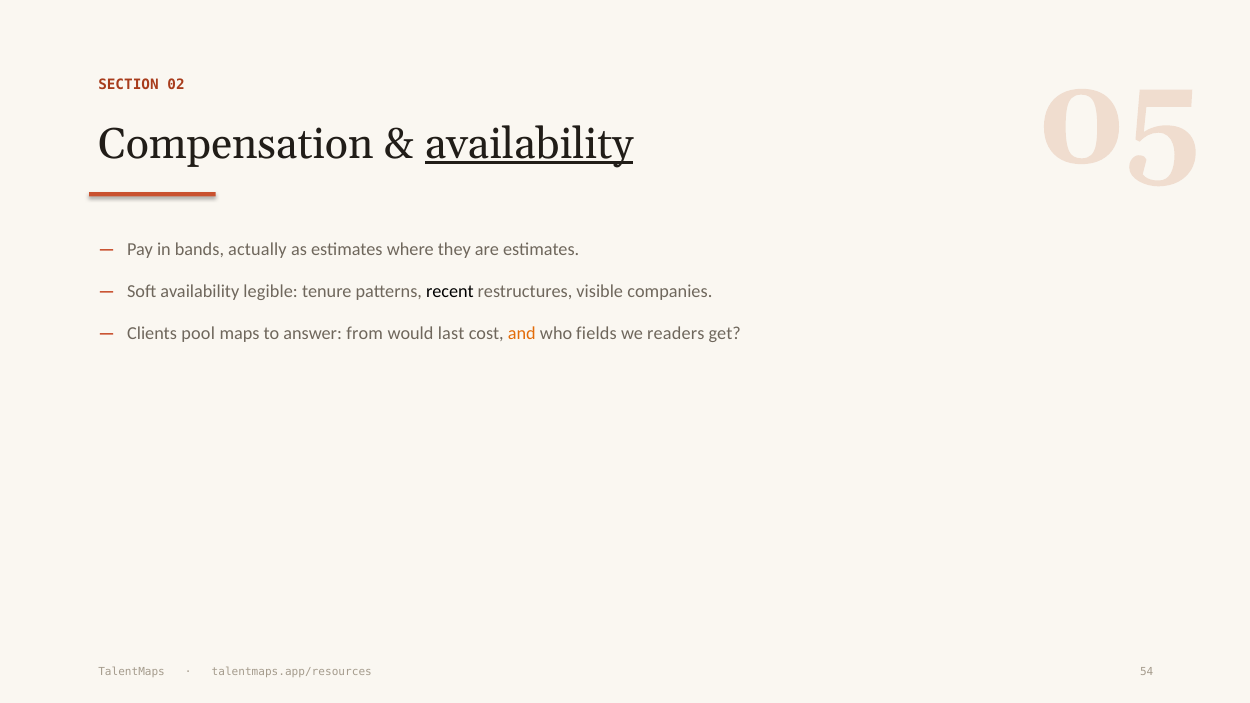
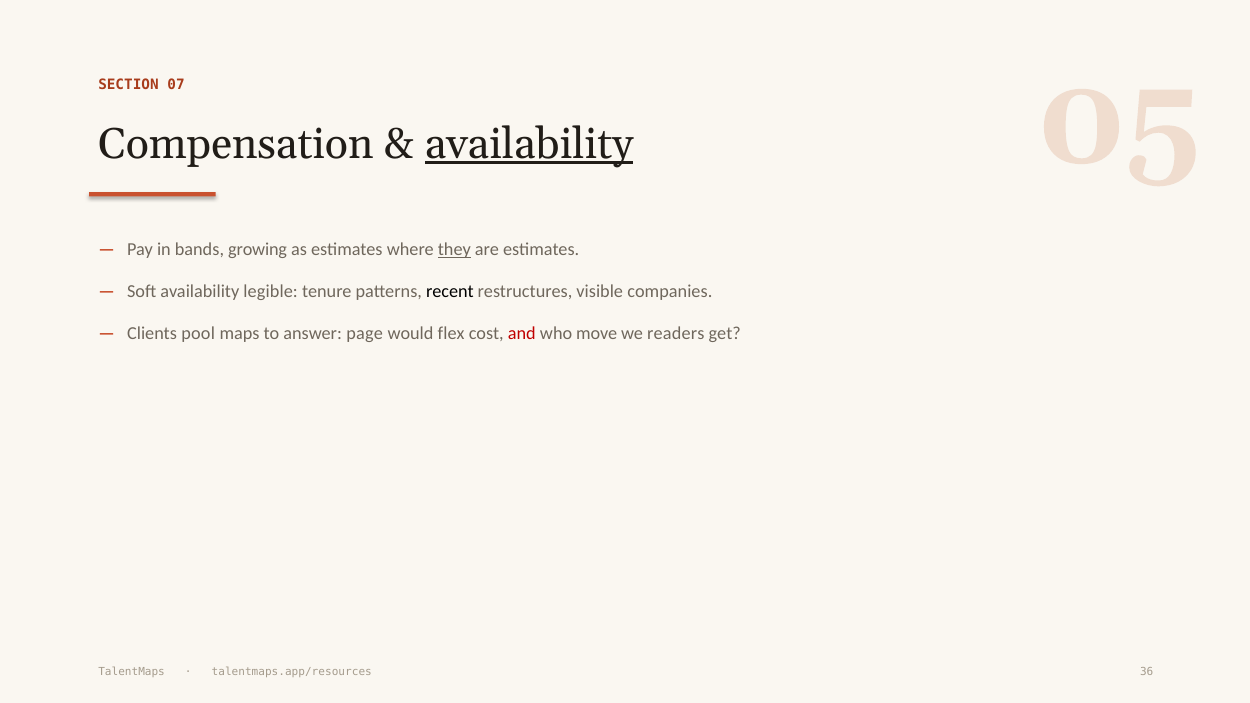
02: 02 -> 07 (176, 84)
actually: actually -> growing (258, 250)
they underline: none -> present (454, 250)
from: from -> page (365, 334)
last: last -> flex (451, 334)
and colour: orange -> red (522, 334)
fields: fields -> move (597, 334)
54: 54 -> 36 (1147, 672)
